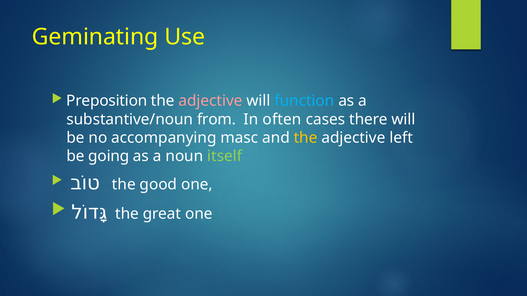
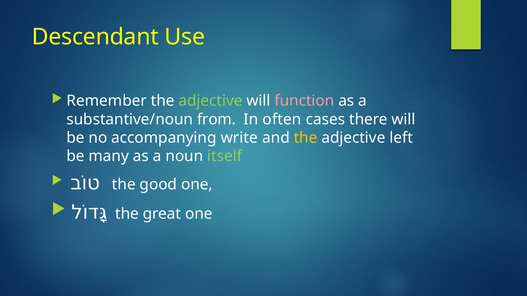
Geminating: Geminating -> Descendant (95, 37)
Preposition: Preposition -> Remember (107, 101)
adjective colour: pink -> light green (211, 101)
function colour: light blue -> pink (304, 101)
masc: masc -> write (239, 138)
going: going -> many (109, 156)
